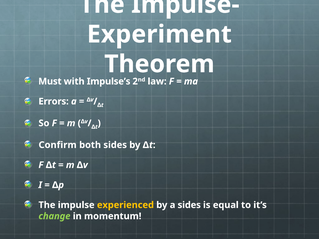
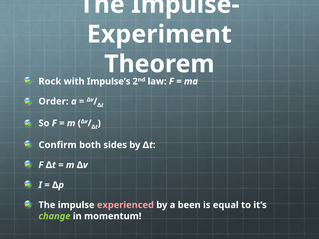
Must: Must -> Rock (50, 81)
Errors: Errors -> Order (54, 101)
experienced colour: yellow -> pink (125, 205)
a sides: sides -> been (189, 205)
